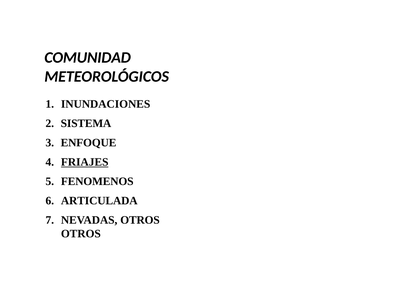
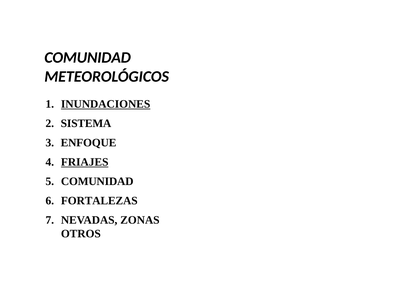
INUNDACIONES underline: none -> present (106, 104)
FENOMENOS: FENOMENOS -> COMUNIDAD (97, 182)
ARTICULADA: ARTICULADA -> FORTALEZAS (99, 201)
NEVADAS OTROS: OTROS -> ZONAS (140, 221)
